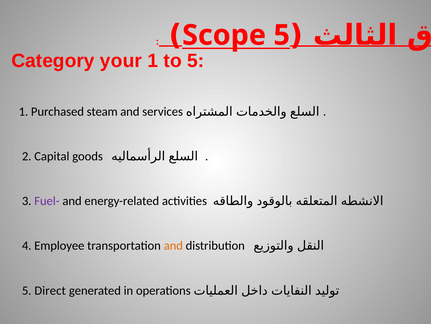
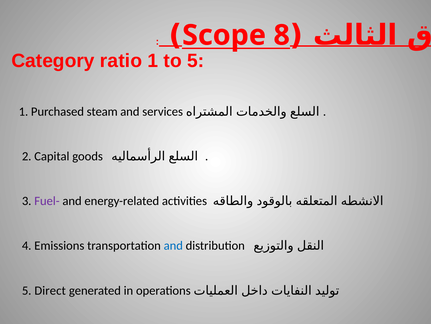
5: 5 -> 8 (282, 35)
your: your -> ratio (121, 61)
Employee: Employee -> Emissions (59, 245)
and colour: orange -> blue (173, 245)
